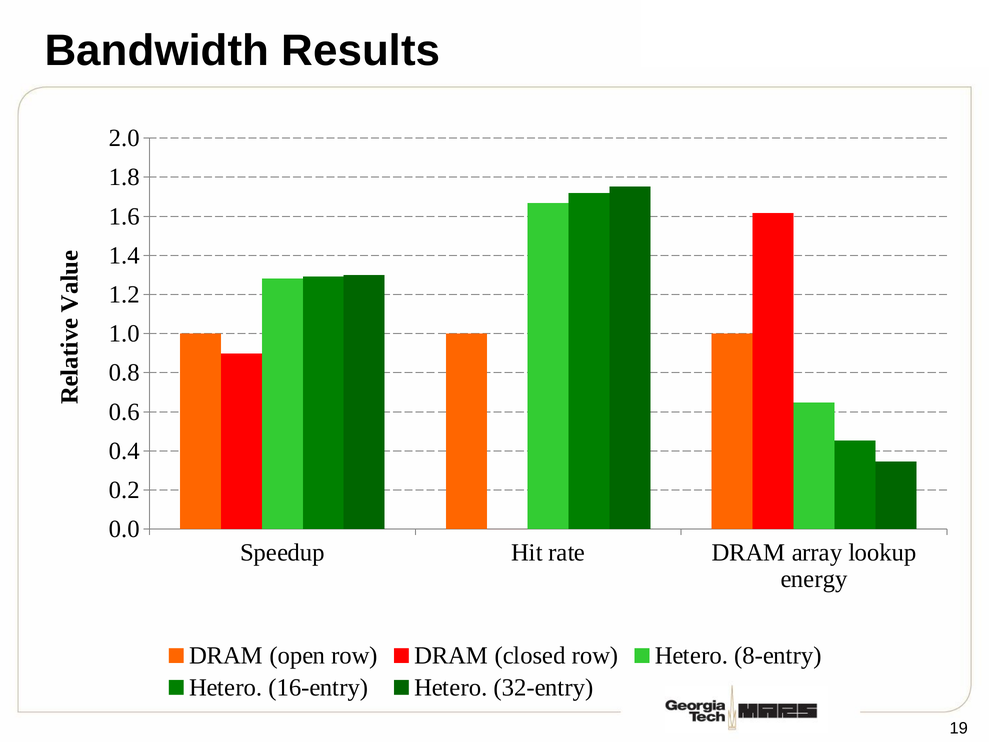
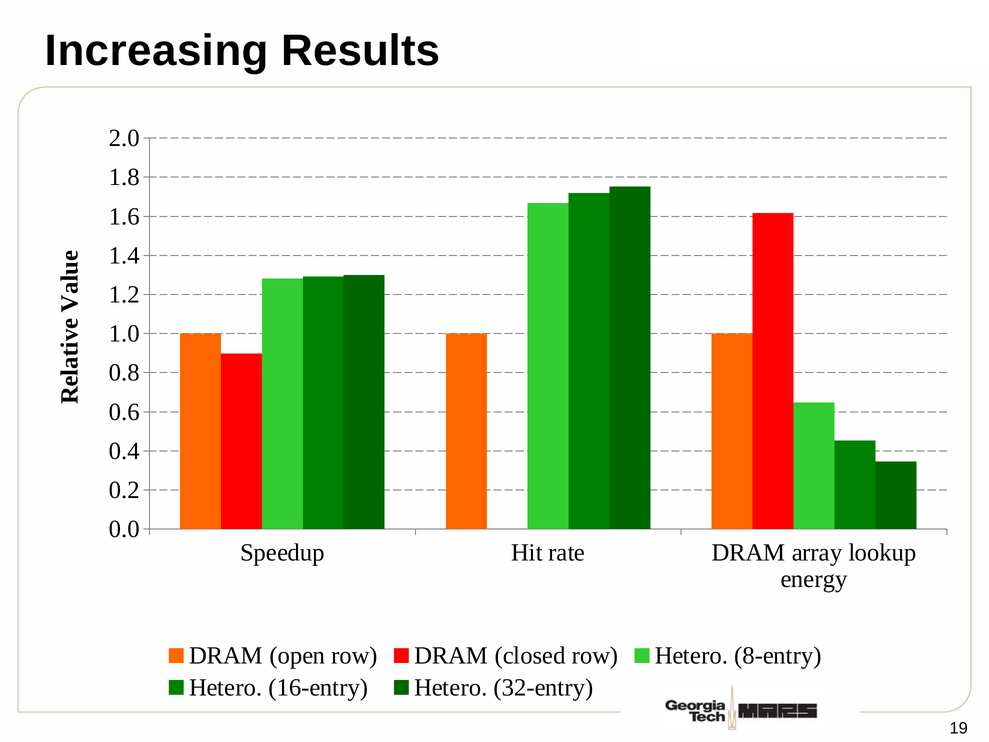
Bandwidth: Bandwidth -> Increasing (157, 51)
